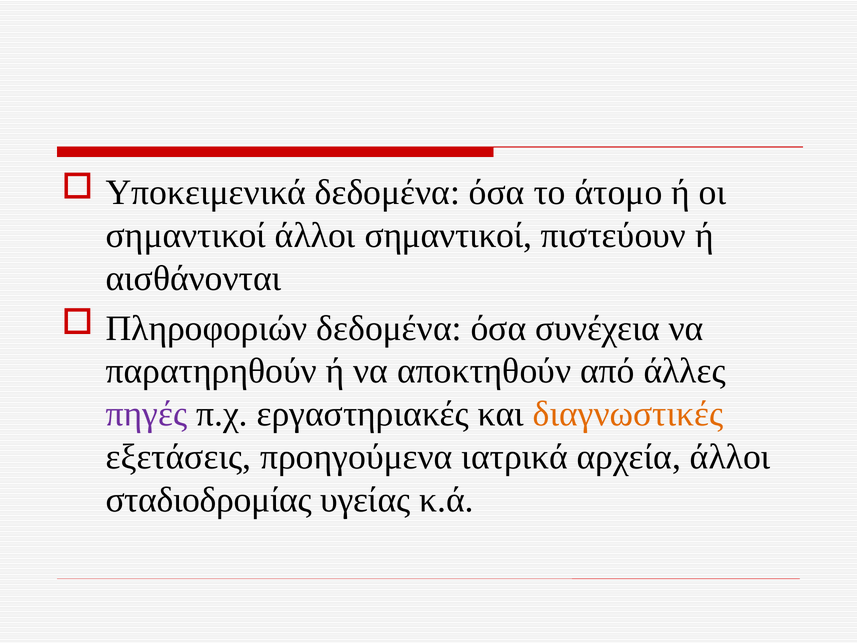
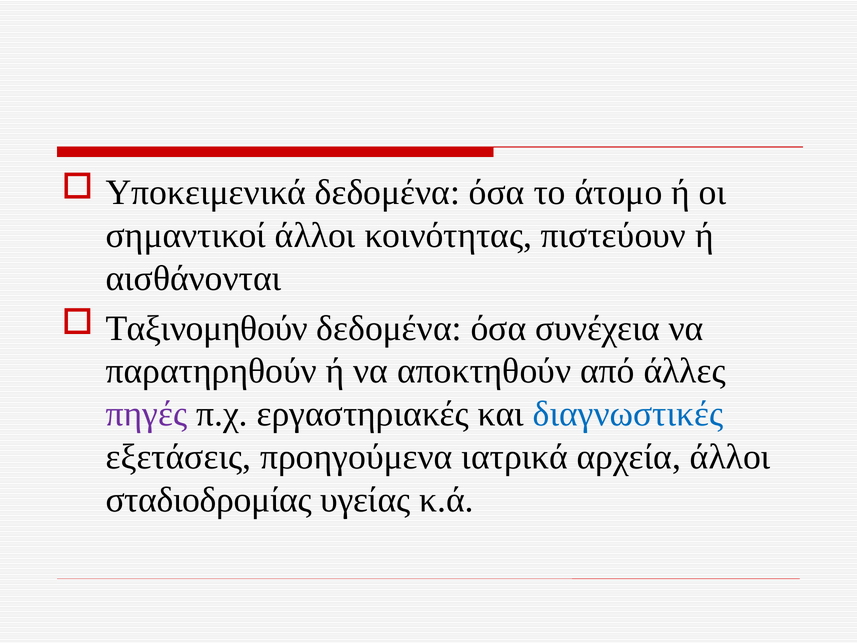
άλλοι σημαντικοί: σημαντικοί -> κοινότητας (448, 235)
Πληροφοριών: Πληροφοριών -> Ταξινομηθούν (207, 328)
διαγνωστικές colour: orange -> blue (628, 414)
